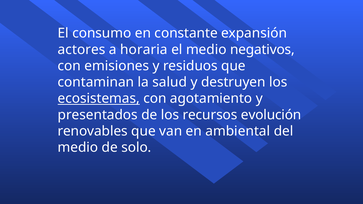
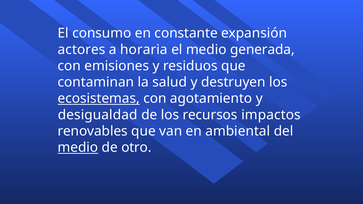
negativos: negativos -> generada (262, 50)
presentados: presentados -> desigualdad (98, 115)
evolución: evolución -> impactos (271, 115)
medio underline: none -> present (78, 148)
solo: solo -> otro (136, 148)
